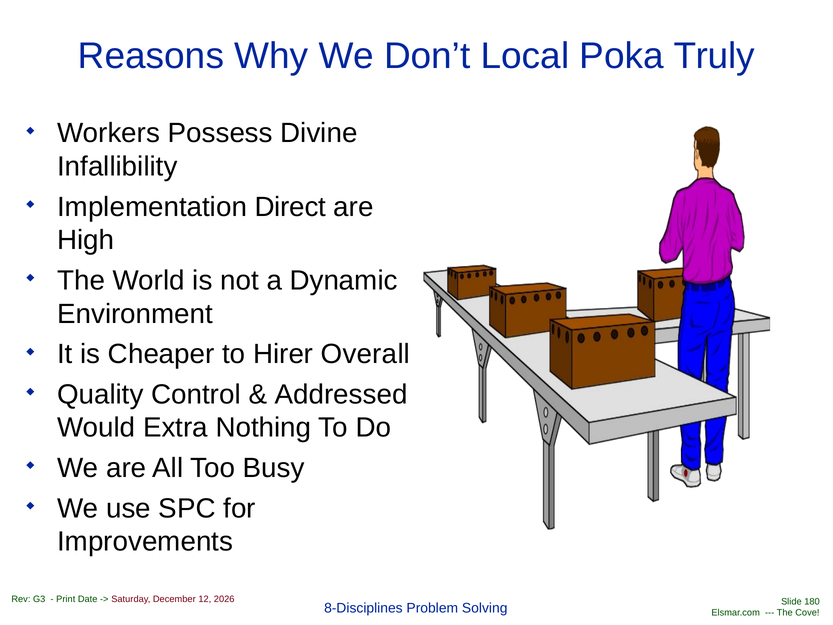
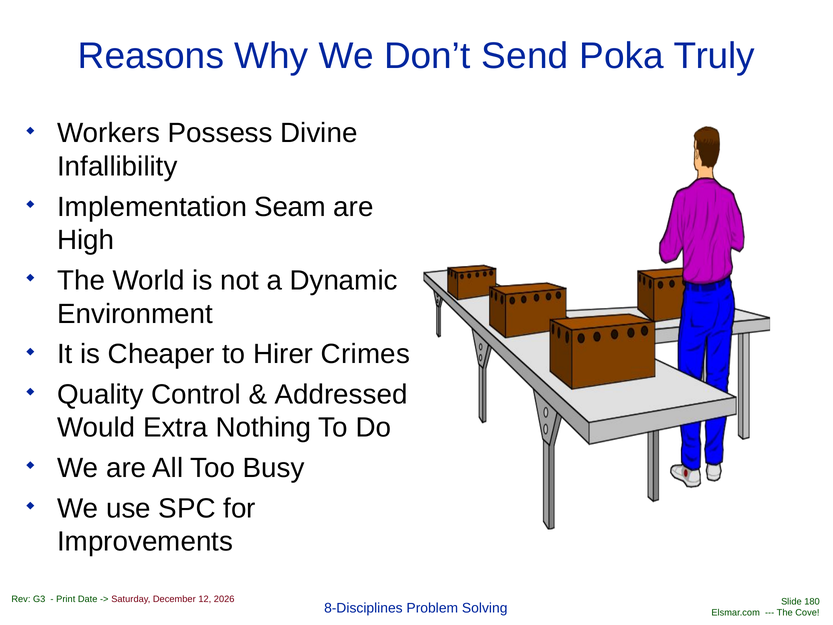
Local: Local -> Send (525, 56)
Direct: Direct -> Seam (290, 207)
Overall: Overall -> Crimes (365, 354)
